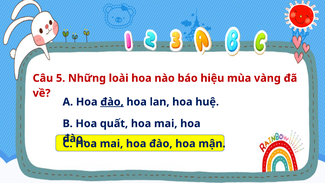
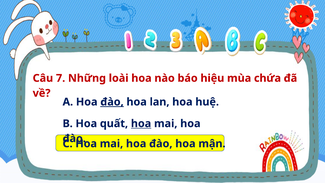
5: 5 -> 7 (61, 78)
vàng: vàng -> chứa (267, 78)
hoa underline: none -> present (141, 123)
